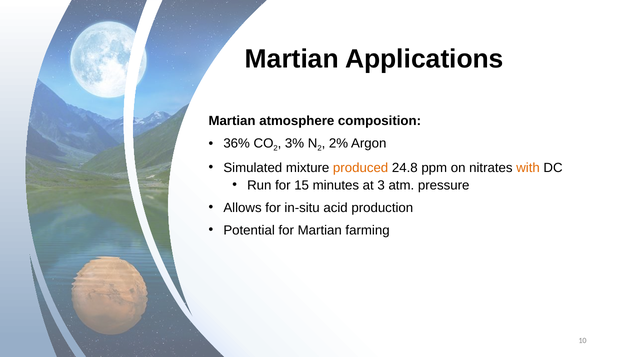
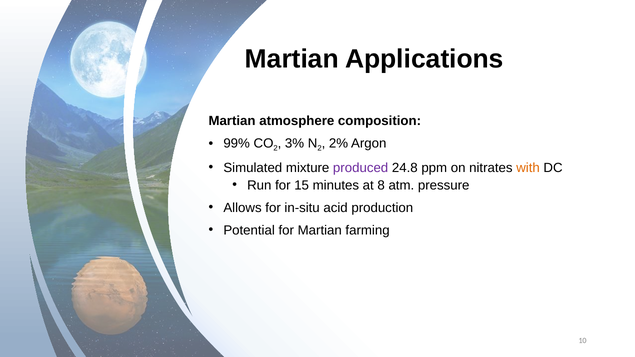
36%: 36% -> 99% (237, 143)
produced colour: orange -> purple (361, 168)
3: 3 -> 8 (381, 185)
